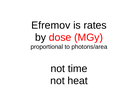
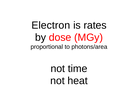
Efremov: Efremov -> Electron (51, 25)
